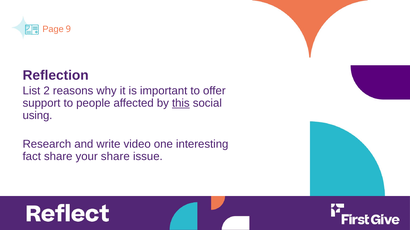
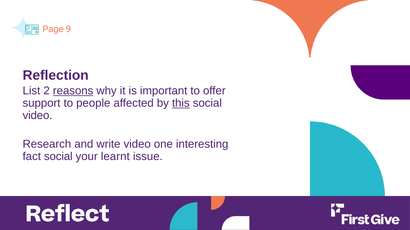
reasons underline: none -> present (73, 91)
using: using -> video (38, 116)
fact share: share -> social (58, 157)
your share: share -> learnt (115, 157)
